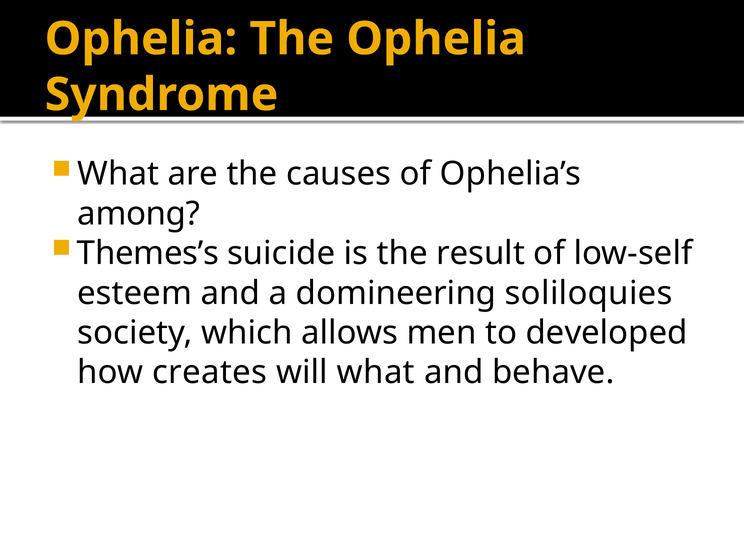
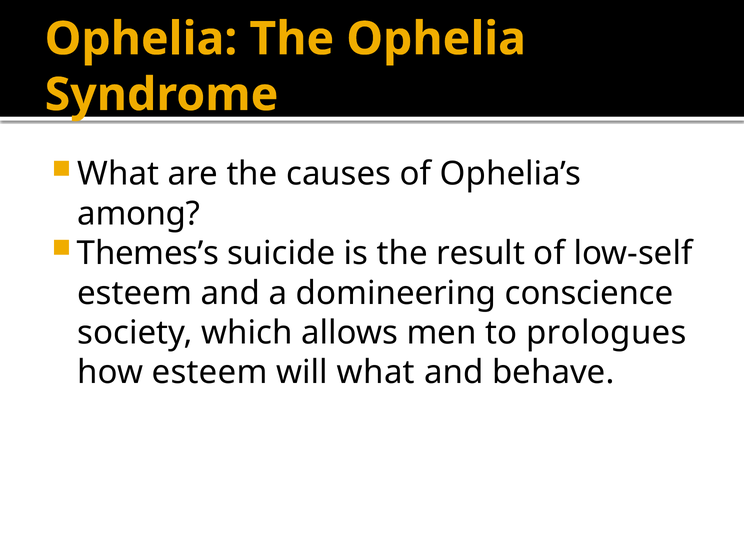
soliloquies: soliloquies -> conscience (589, 293)
developed: developed -> prologues (606, 333)
how creates: creates -> esteem (210, 372)
